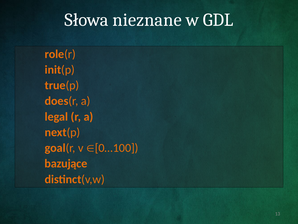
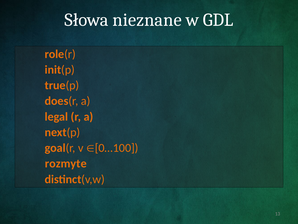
bazujące: bazujące -> rozmyte (66, 163)
